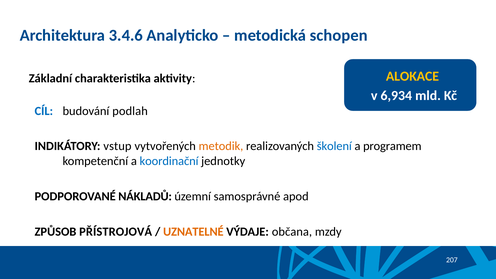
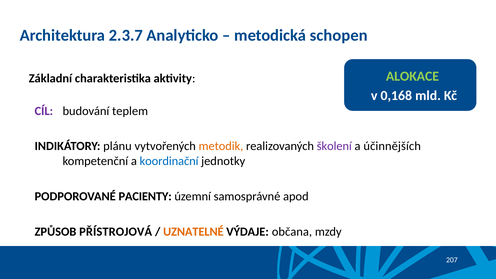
3.4.6: 3.4.6 -> 2.3.7 (126, 35)
ALOKACE colour: yellow -> light green (412, 76)
6,934: 6,934 -> 0,168 (396, 96)
CÍL colour: blue -> purple (44, 111)
podlah: podlah -> teplem (130, 111)
vstup: vstup -> plánu (117, 146)
školení colour: blue -> purple (334, 146)
programem: programem -> účinnějších (392, 146)
NÁKLADŮ: NÁKLADŮ -> PACIENTY (145, 196)
